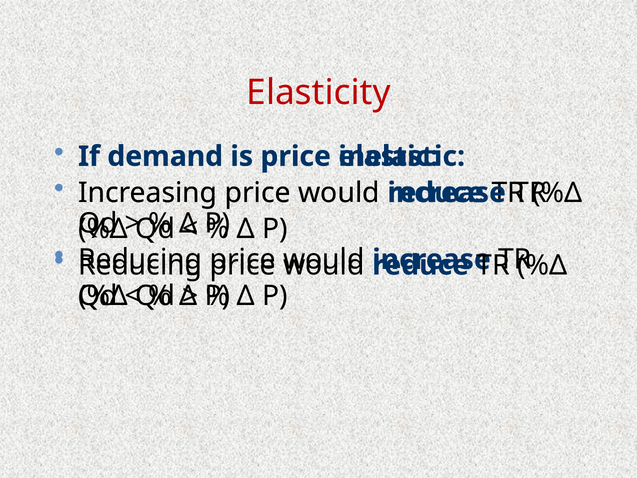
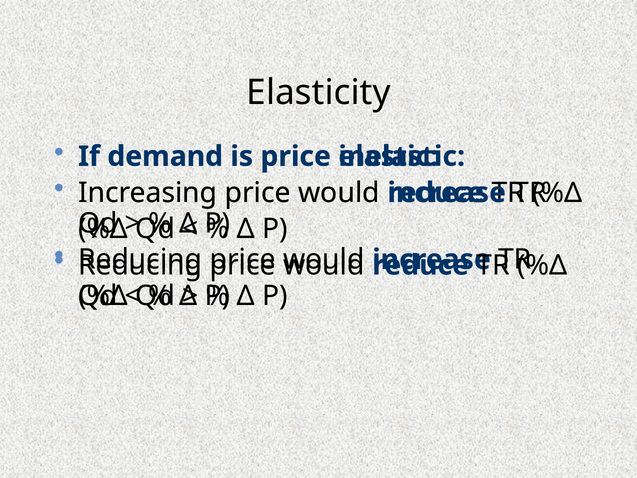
Elasticity colour: red -> black (318, 93)
